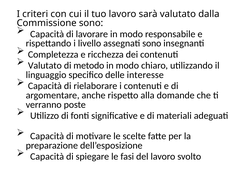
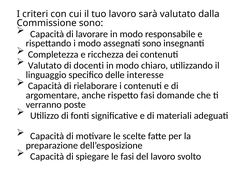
i livello: livello -> modo (89, 43)
metodo: metodo -> docenti (89, 66)
rispetto alla: alla -> fasi (147, 96)
